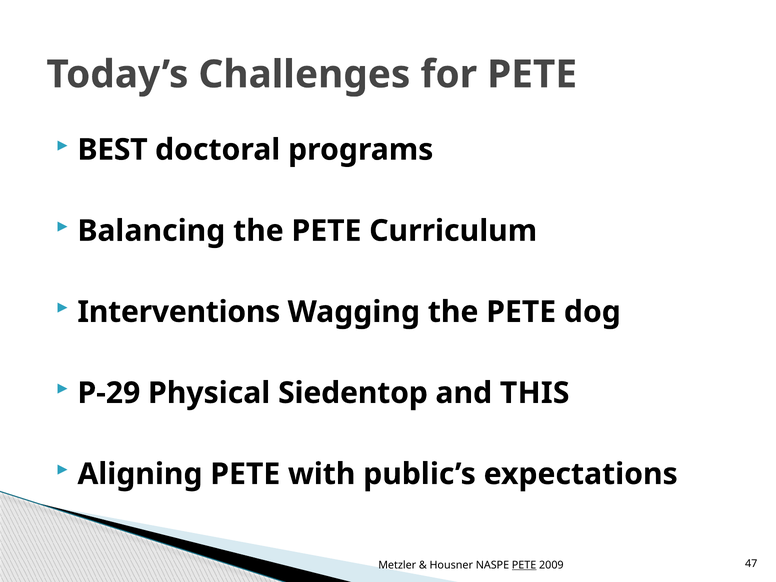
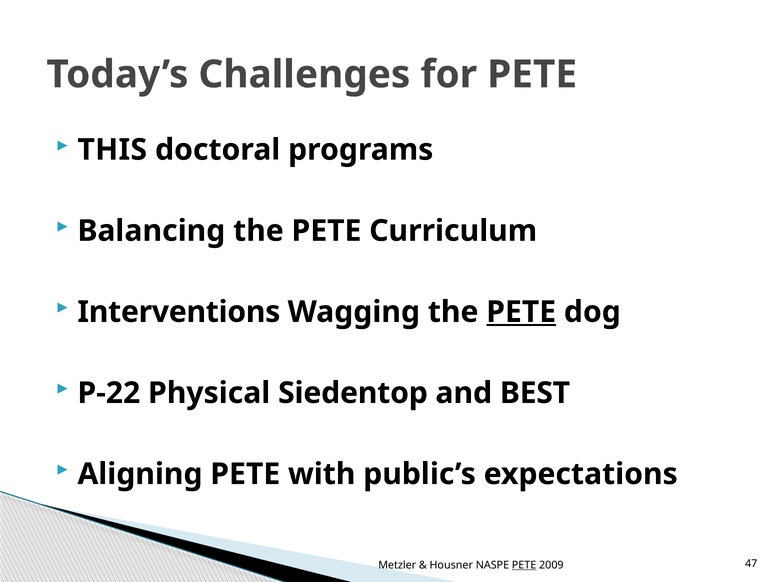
BEST: BEST -> THIS (112, 150)
PETE underline: none -> present (521, 312)
P-29: P-29 -> P-22 (109, 393)
THIS: THIS -> BEST (535, 393)
